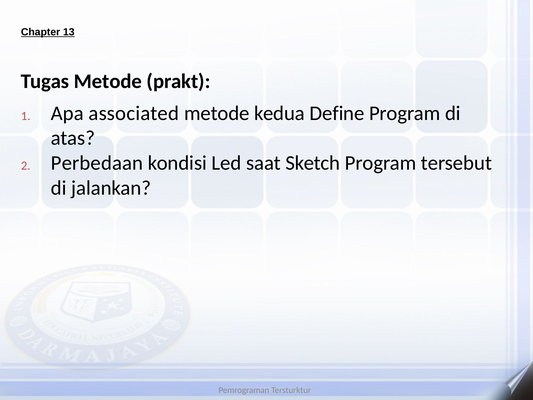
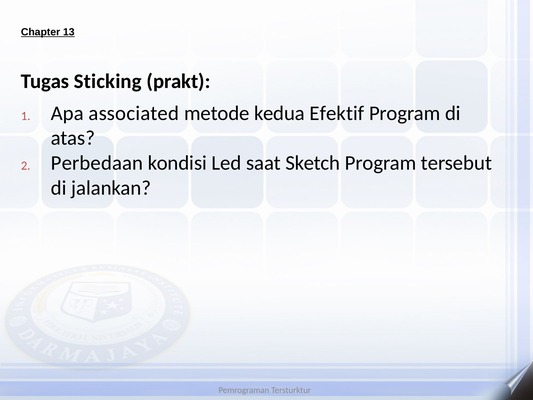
Tugas Metode: Metode -> Sticking (108, 81)
Define: Define -> Efektif (337, 113)
